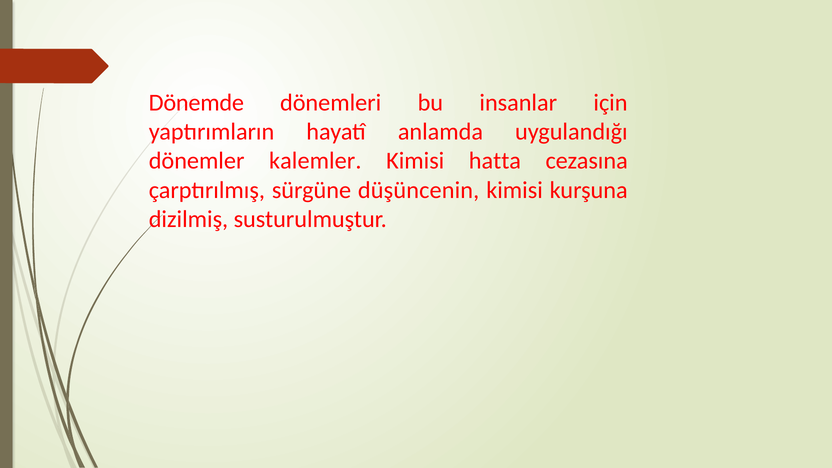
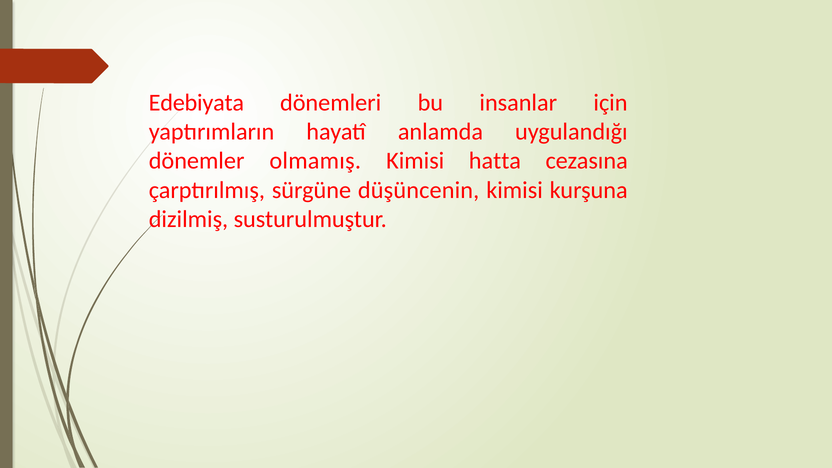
Dönemde: Dönemde -> Edebiyata (196, 103)
kalemler: kalemler -> olmamış (315, 161)
